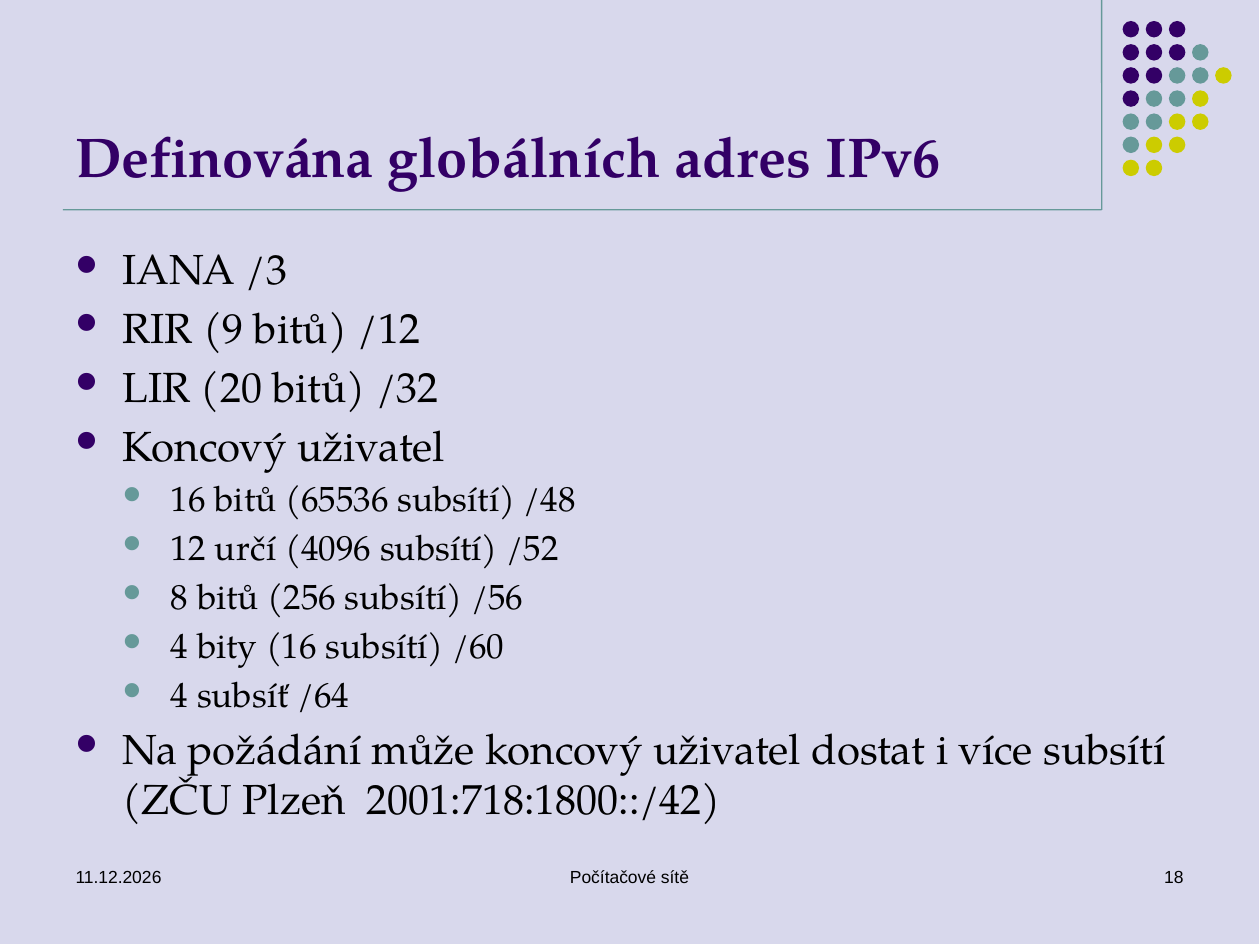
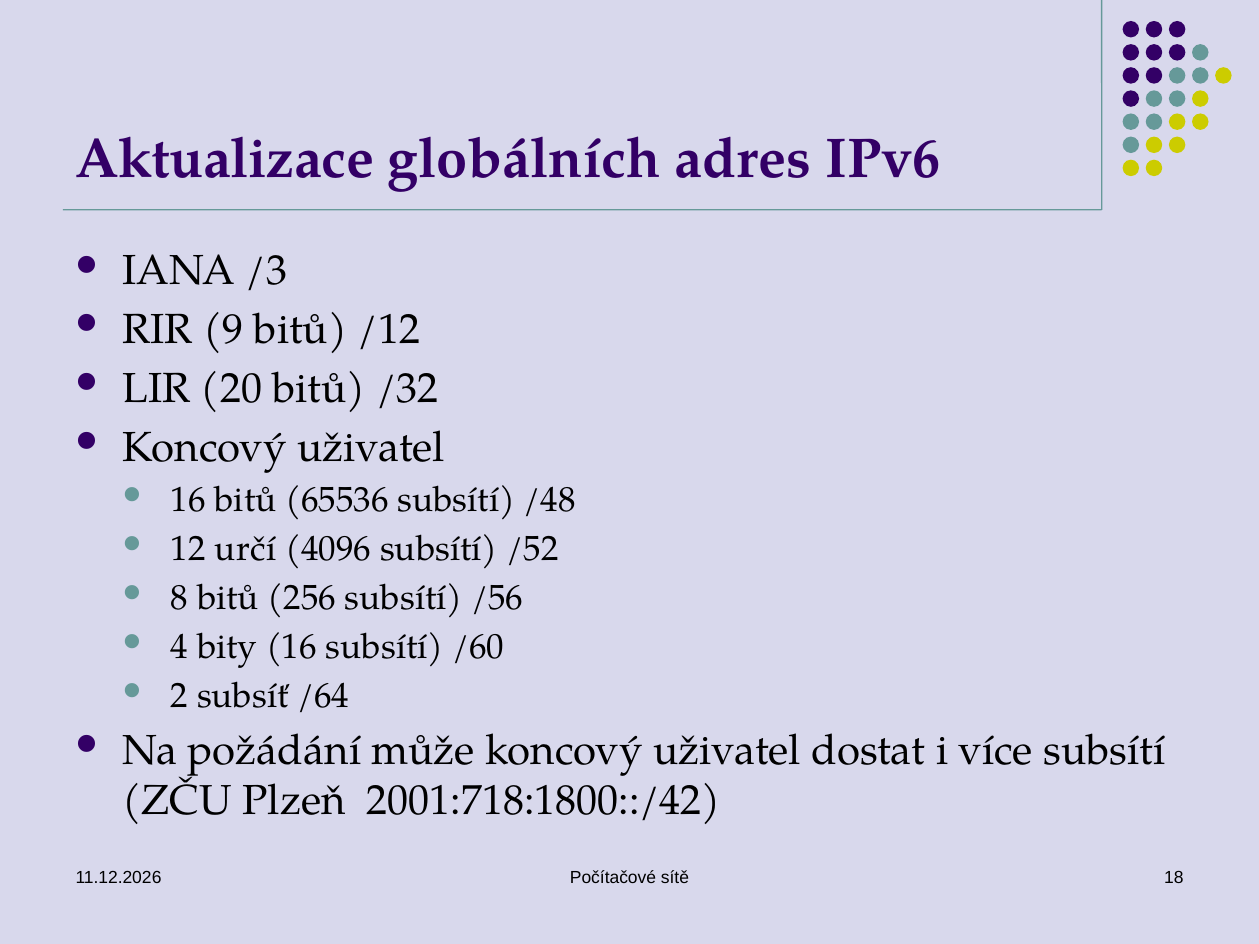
Definována: Definována -> Aktualizace (225, 159)
4: 4 -> 2 (180, 696)
